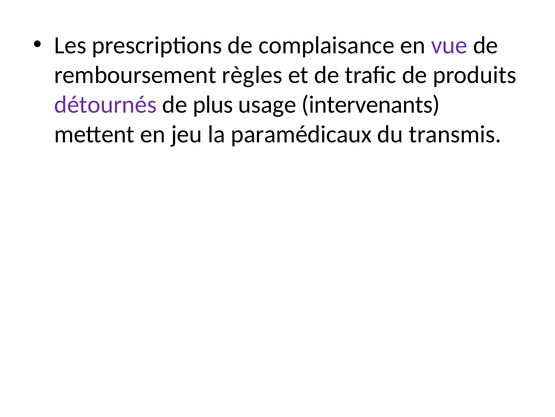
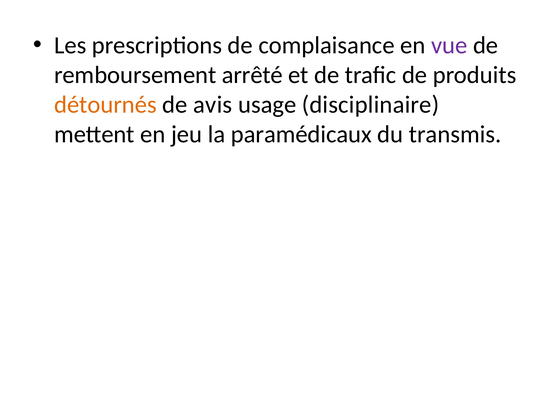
règles: règles -> arrêté (252, 75)
détournés colour: purple -> orange (105, 105)
plus: plus -> avis (213, 105)
intervenants: intervenants -> disciplinaire (371, 105)
